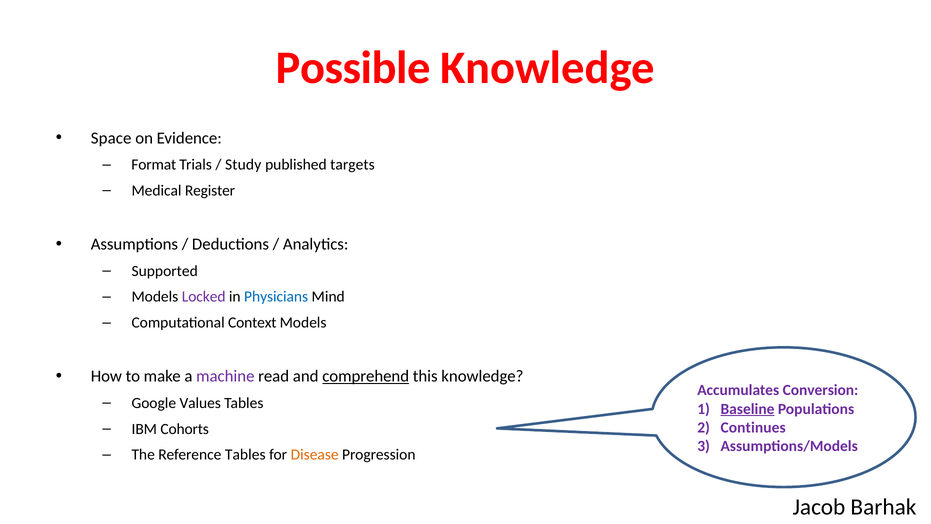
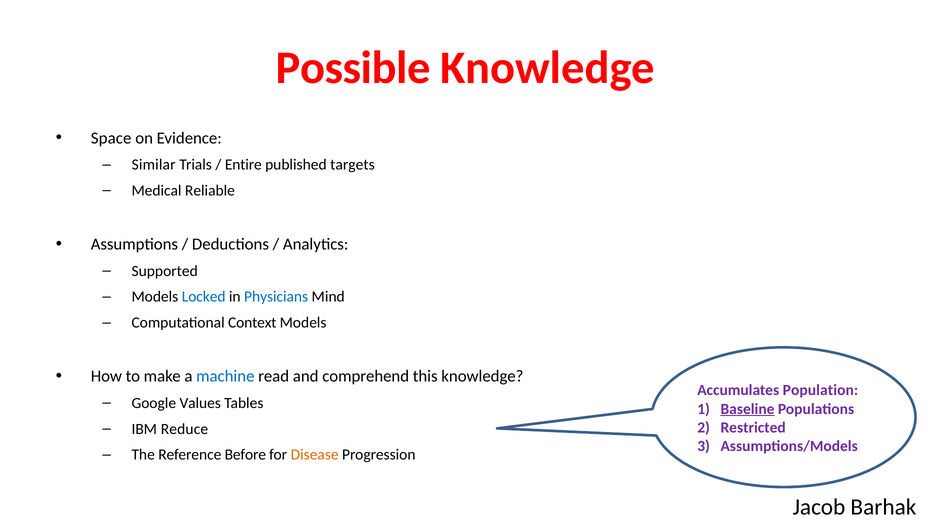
Format: Format -> Similar (154, 165)
Study: Study -> Entire (243, 165)
Register: Register -> Reliable (210, 191)
Locked colour: purple -> blue (204, 297)
machine colour: purple -> blue (225, 376)
comprehend underline: present -> none (366, 376)
Conversion: Conversion -> Population (820, 390)
Cohorts: Cohorts -> Reduce (184, 429)
Continues: Continues -> Restricted (753, 427)
Reference Tables: Tables -> Before (245, 455)
